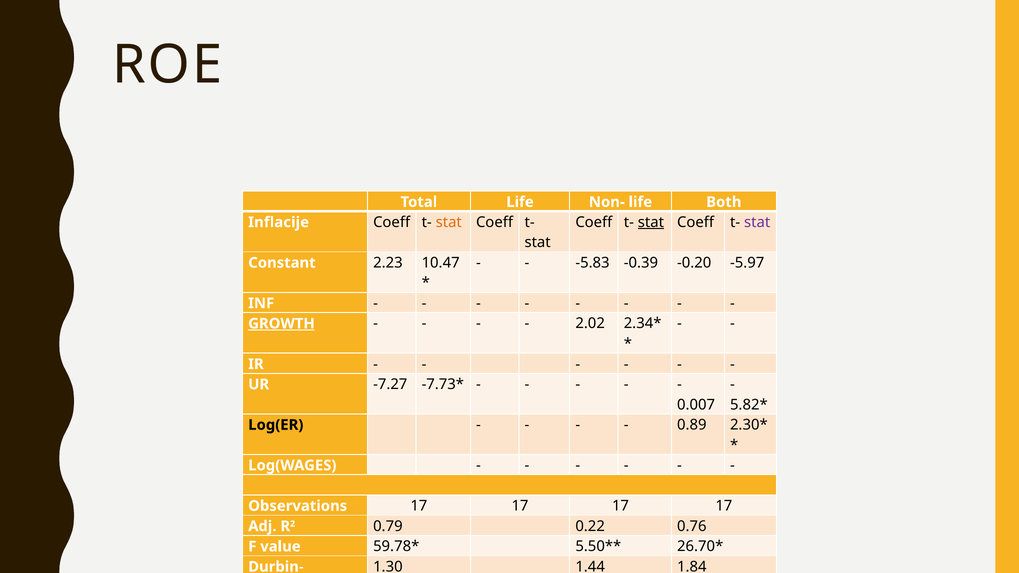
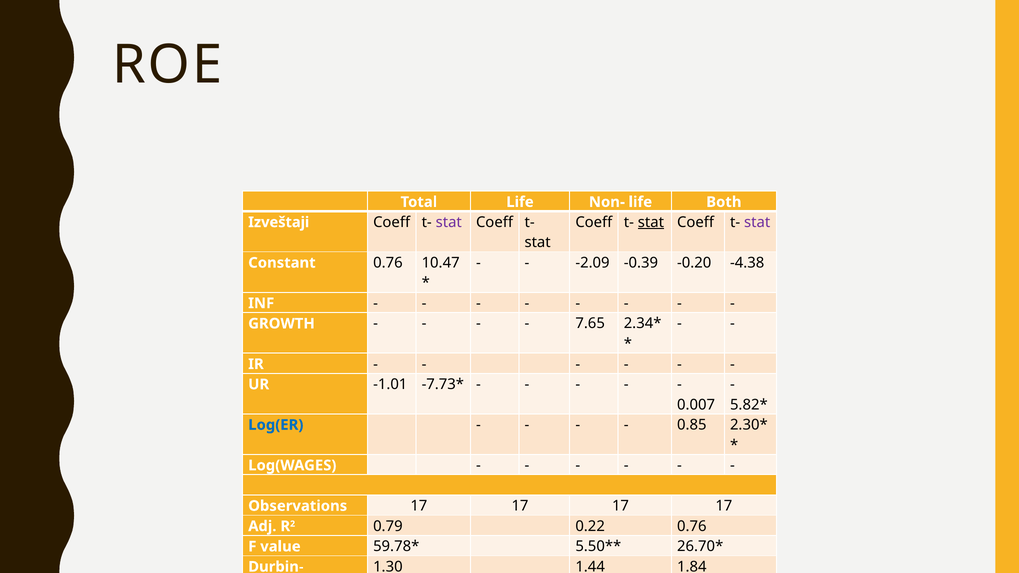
Inflacije: Inflacije -> Izveštaji (279, 222)
stat colour: orange -> purple (449, 222)
-5.83: -5.83 -> -2.09 (592, 263)
-5.97: -5.97 -> -4.38 (747, 263)
Constant 2.23: 2.23 -> 0.76 (388, 263)
GROWTH underline: present -> none (281, 324)
2.02: 2.02 -> 7.65 (590, 324)
-7.27: -7.27 -> -1.01 (390, 384)
Log(ER colour: black -> blue (276, 425)
0.89: 0.89 -> 0.85 (692, 425)
